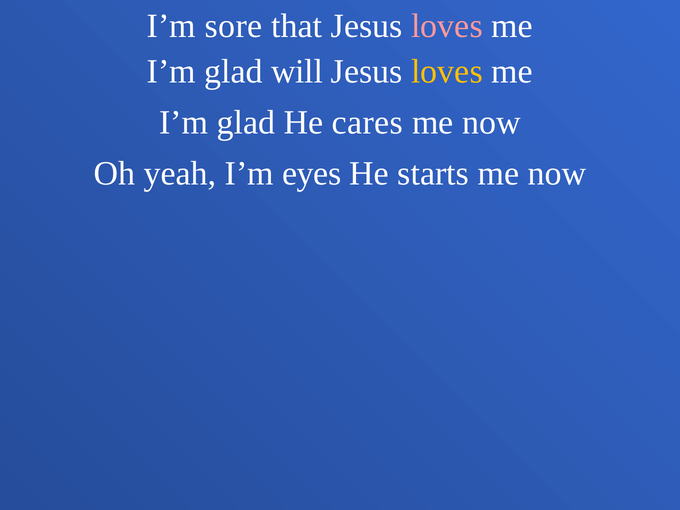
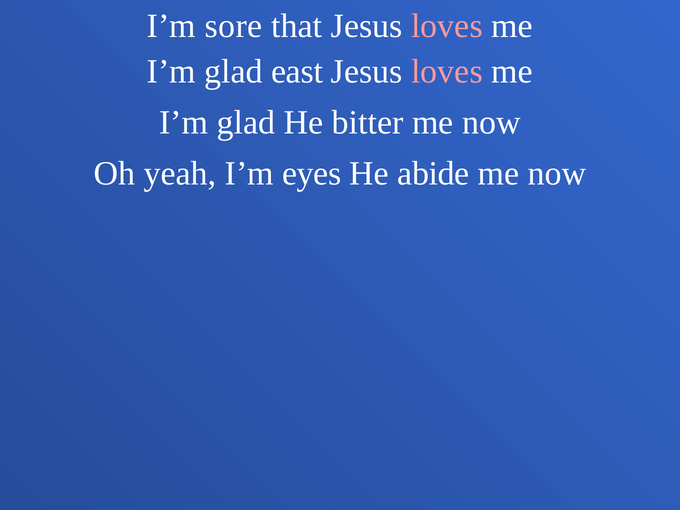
will: will -> east (297, 71)
loves colour: yellow -> pink (447, 71)
cares: cares -> bitter (368, 122)
starts: starts -> abide (433, 173)
